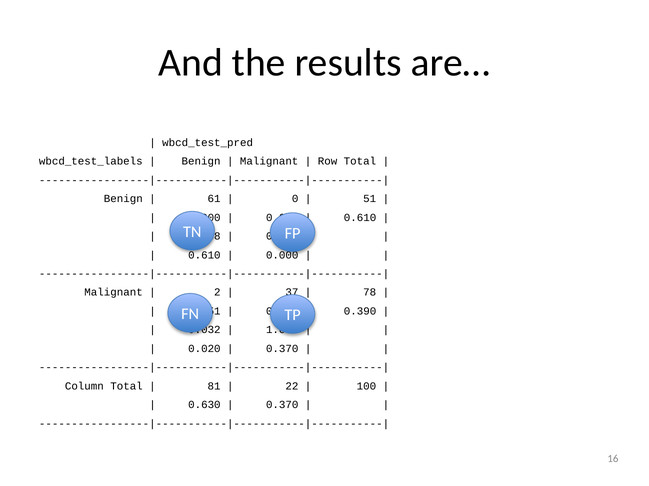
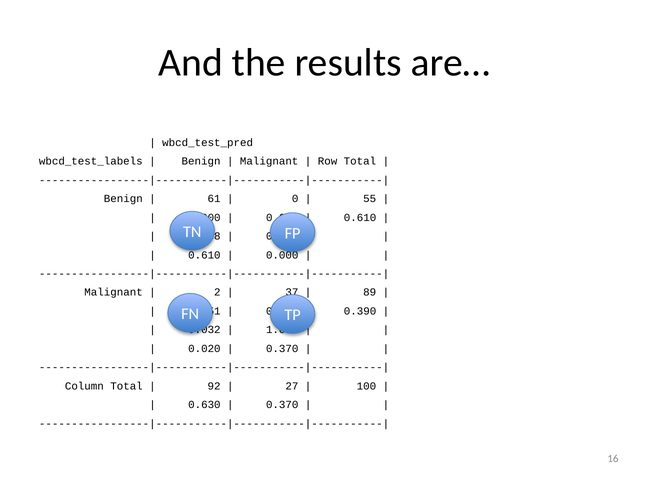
51: 51 -> 55 (370, 199)
78: 78 -> 89 (370, 293)
81: 81 -> 92 (214, 387)
22: 22 -> 27 (292, 387)
